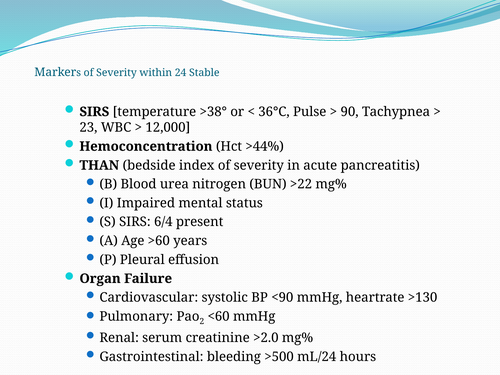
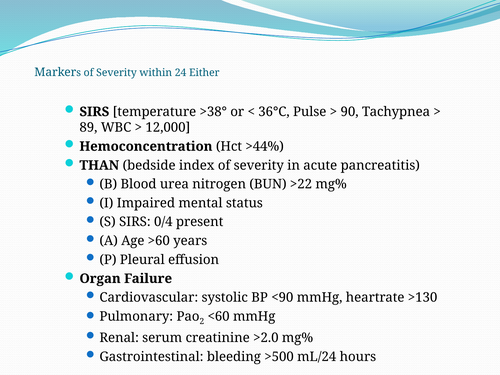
Stable: Stable -> Either (204, 73)
23: 23 -> 89 (88, 128)
6/4: 6/4 -> 0/4 (163, 222)
